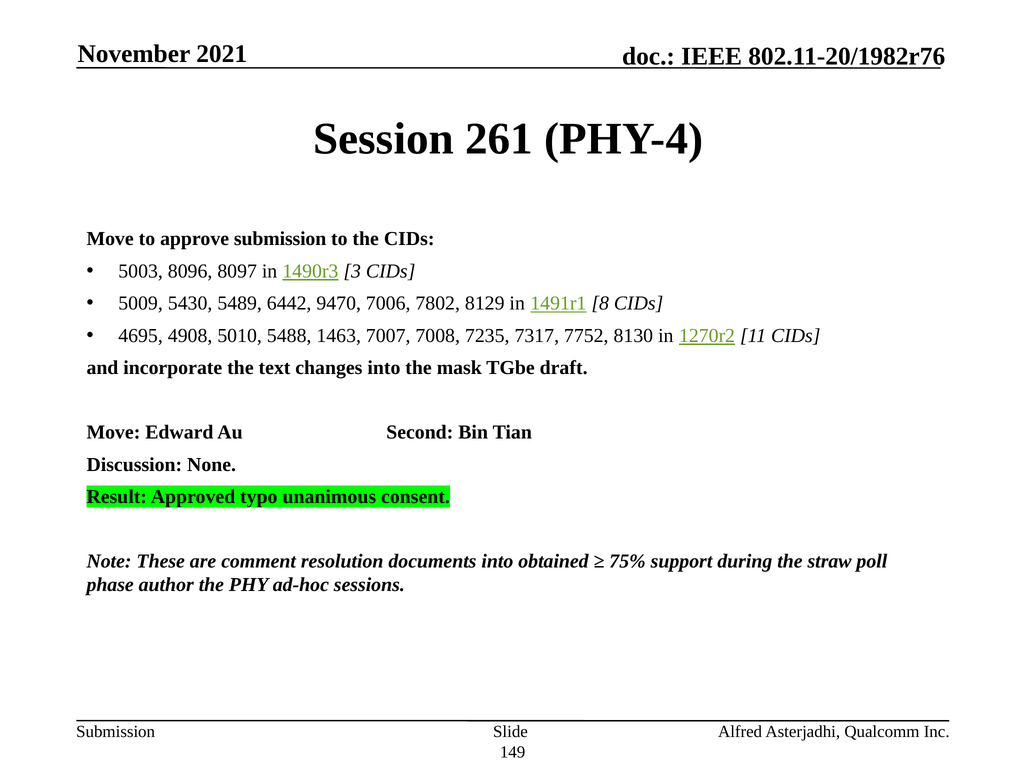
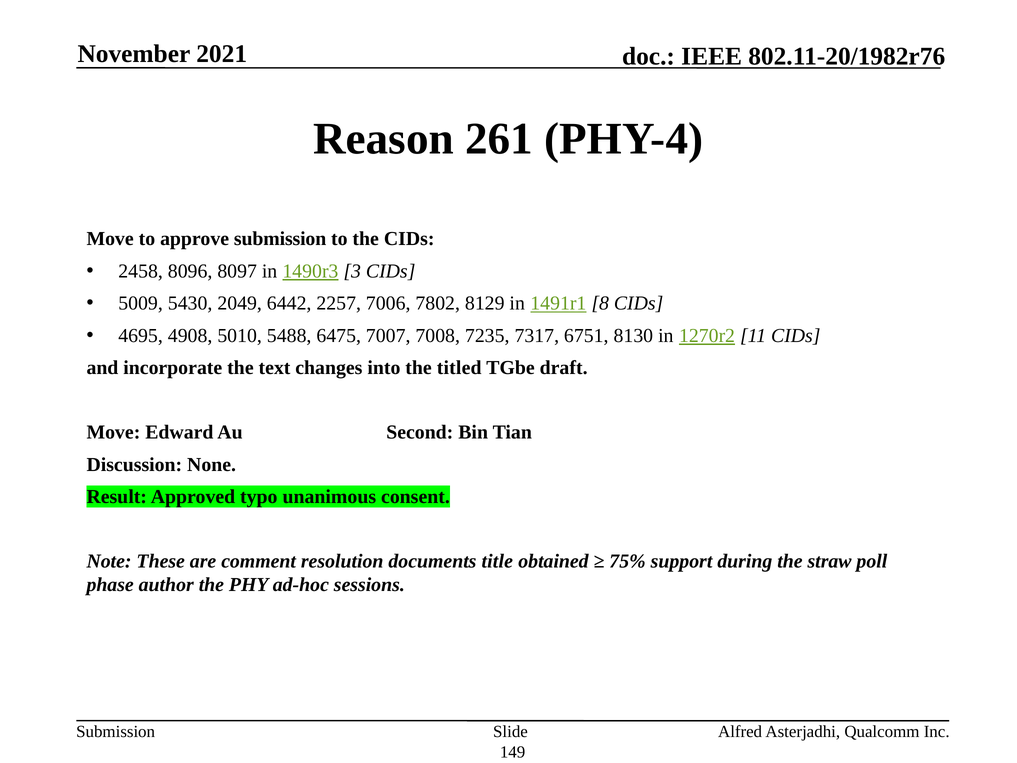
Session: Session -> Reason (384, 139)
5003: 5003 -> 2458 (141, 271)
5489: 5489 -> 2049 (240, 303)
9470: 9470 -> 2257 (339, 303)
1463: 1463 -> 6475 (339, 335)
7752: 7752 -> 6751 (586, 335)
mask: mask -> titled (459, 368)
documents into: into -> title (497, 561)
